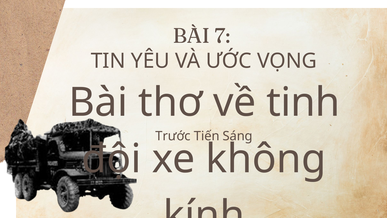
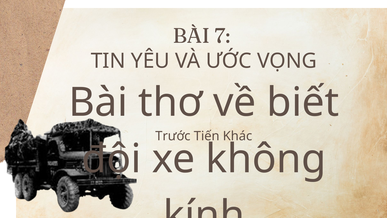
tinh: tinh -> biết (303, 102)
Sáng: Sáng -> Khác (238, 136)
